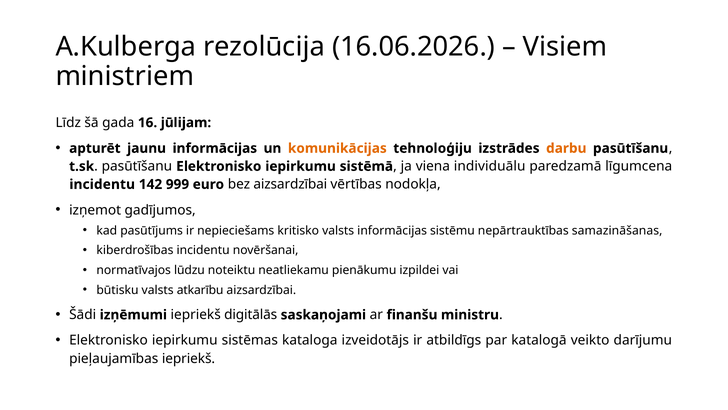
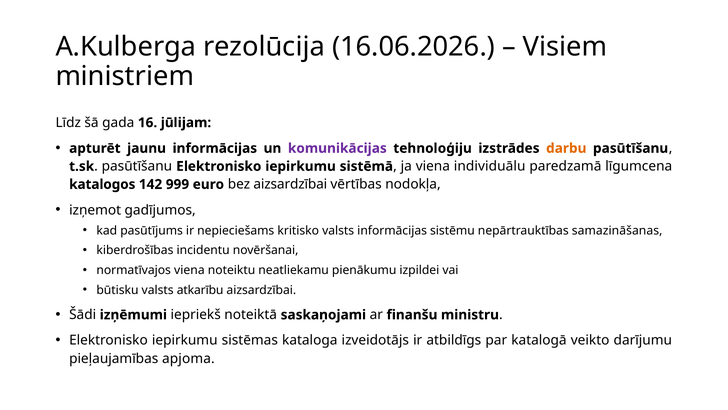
komunikācijas colour: orange -> purple (337, 148)
incidentu: incidentu -> katalogos (102, 184)
normatīvajos lūdzu: lūdzu -> viena (189, 270)
digitālās: digitālās -> noteiktā (251, 314)
pieļaujamības iepriekš: iepriekš -> apjoma (188, 358)
